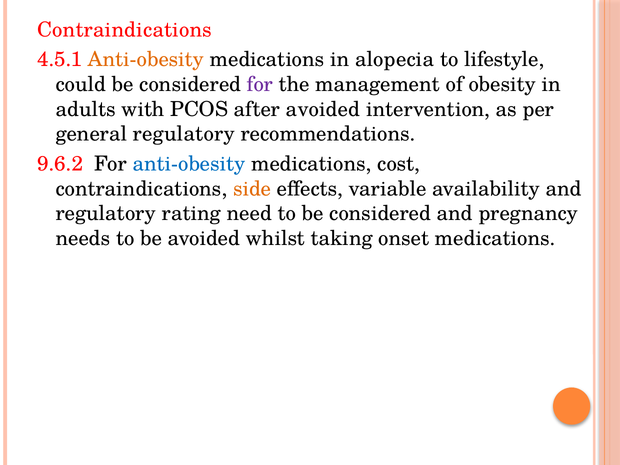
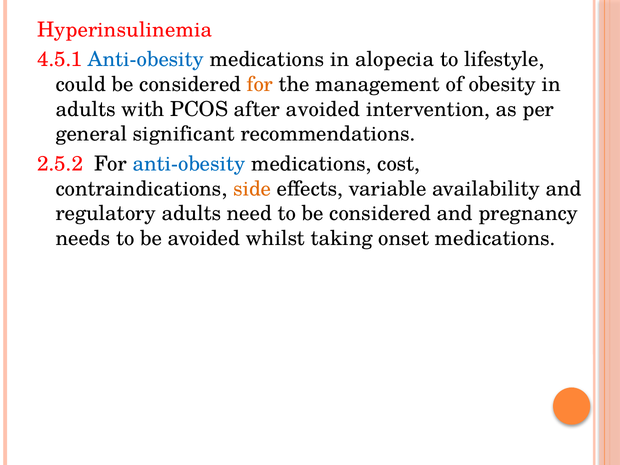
Contraindications: Contraindications -> Hyperinsulinemia (125, 30)
Anti-obesity colour: orange -> blue (146, 60)
for colour: purple -> orange (260, 84)
general regulatory: regulatory -> significant (184, 134)
9.6.2: 9.6.2 -> 2.5.2 (60, 164)
regulatory rating: rating -> adults (191, 214)
